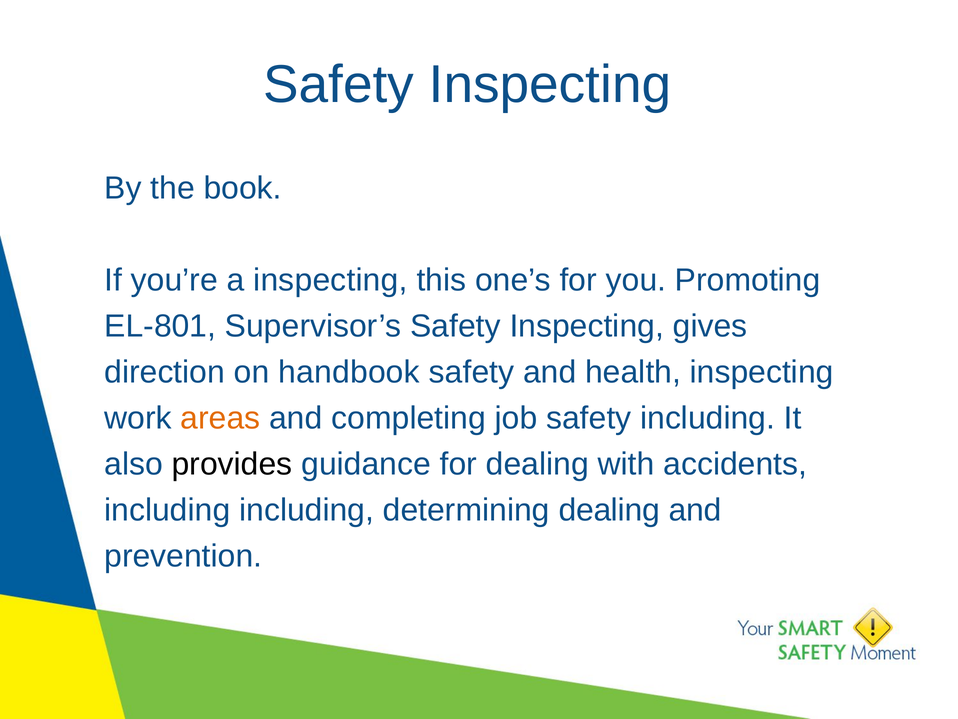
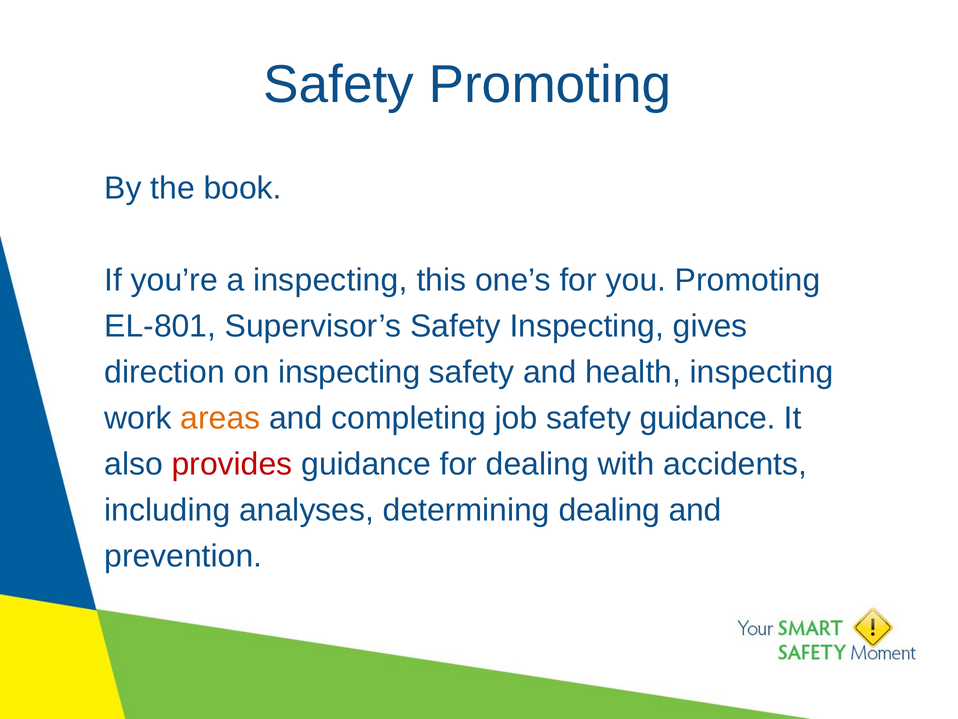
Inspecting: Inspecting -> Promoting (550, 85)
on handbook: handbook -> inspecting (349, 372)
safety including: including -> guidance (708, 418)
provides colour: black -> red (232, 464)
including including: including -> analyses (307, 510)
